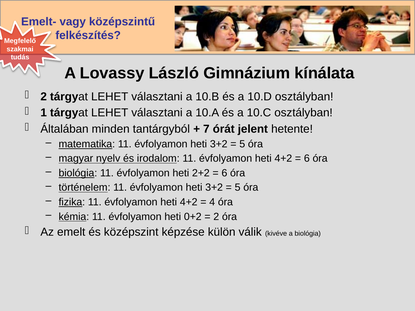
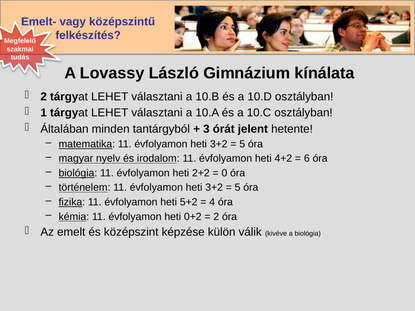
7: 7 -> 3 (206, 129)
6: 6 -> 0 (224, 173)
4+2: 4+2 -> 5+2 (189, 202)
